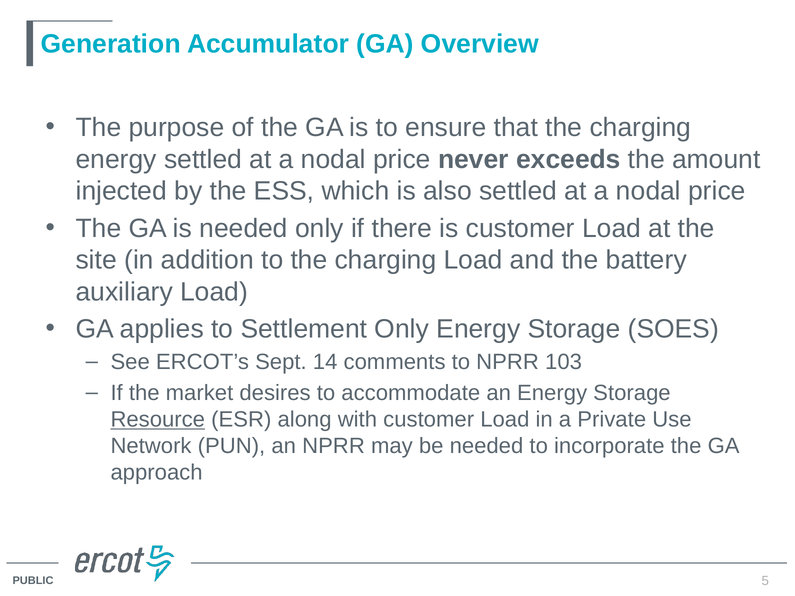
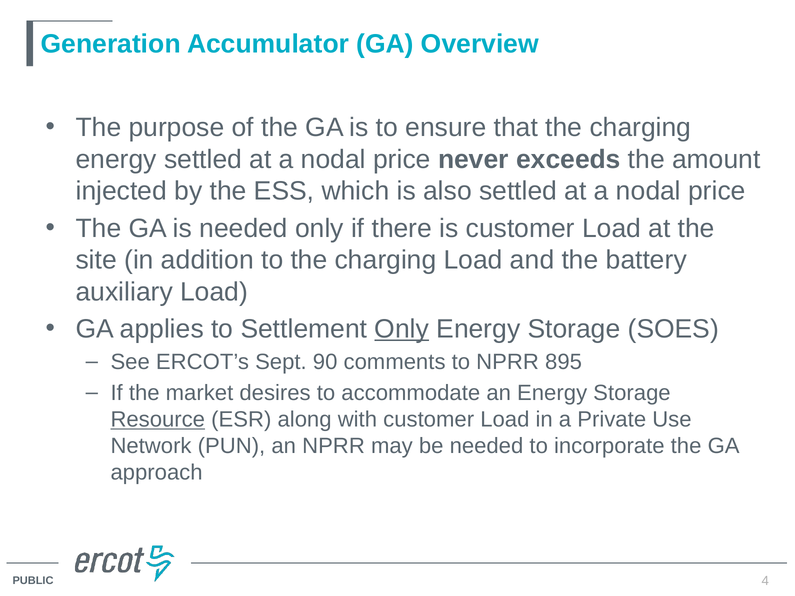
Only underline: none -> present (402, 329)
14: 14 -> 90 (325, 362)
103: 103 -> 895 (564, 362)
5: 5 -> 4 (765, 581)
